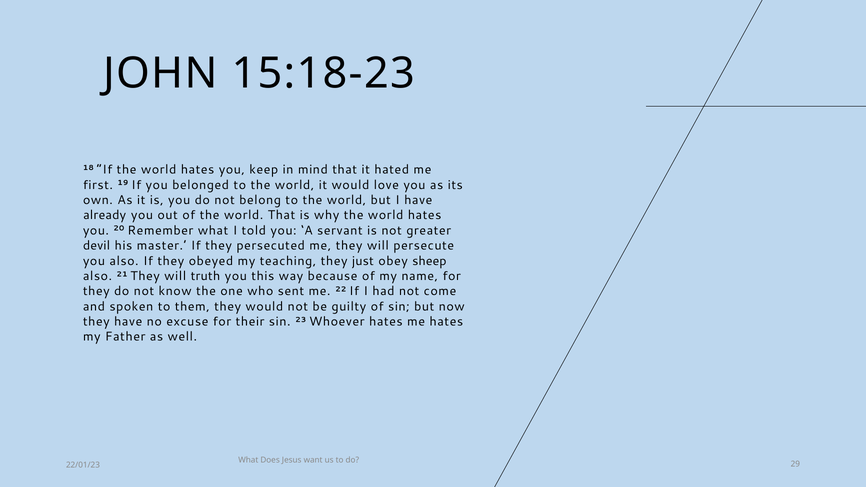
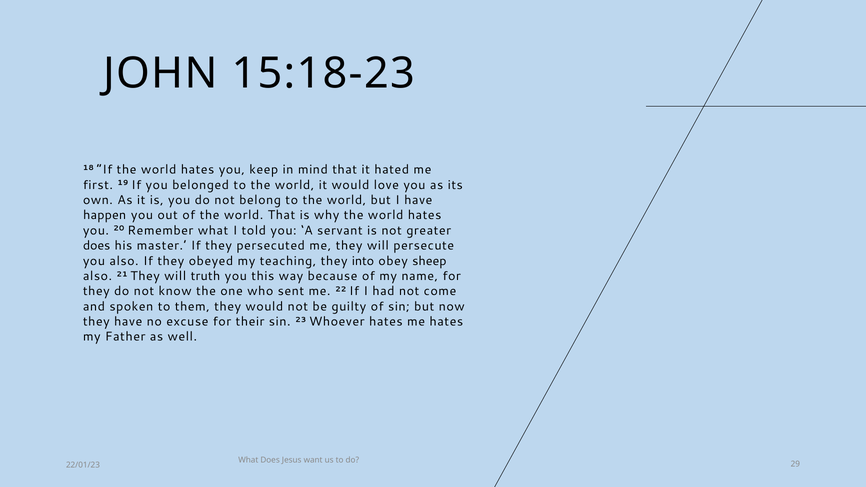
already: already -> happen (105, 215)
devil: devil -> does (97, 246)
just: just -> into (363, 261)
